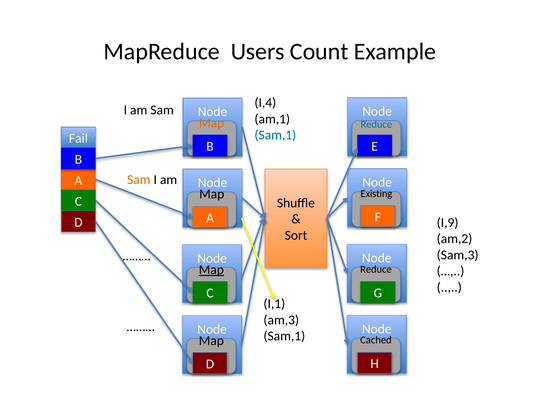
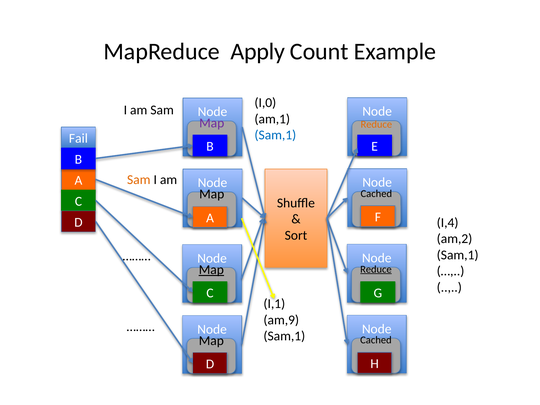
Users: Users -> Apply (258, 52)
I,4: I,4 -> I,0 (265, 103)
Map colour: orange -> purple (212, 123)
Reduce colour: blue -> orange (376, 125)
Existing: Existing -> Cached (376, 194)
I,9: I,9 -> I,4 (448, 223)
Sam,3: Sam,3 -> Sam,1 (458, 255)
Reduce underline: none -> present (376, 269)
am,3: am,3 -> am,9 (281, 320)
